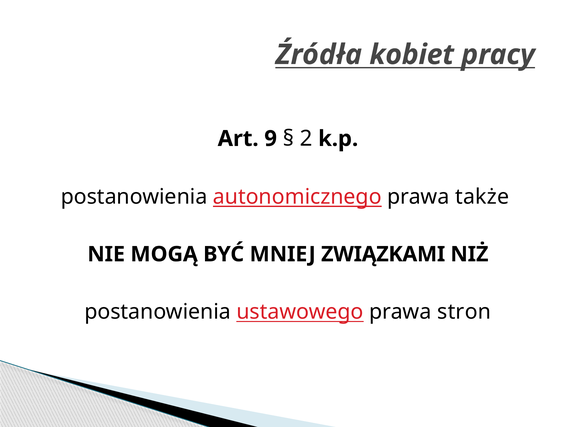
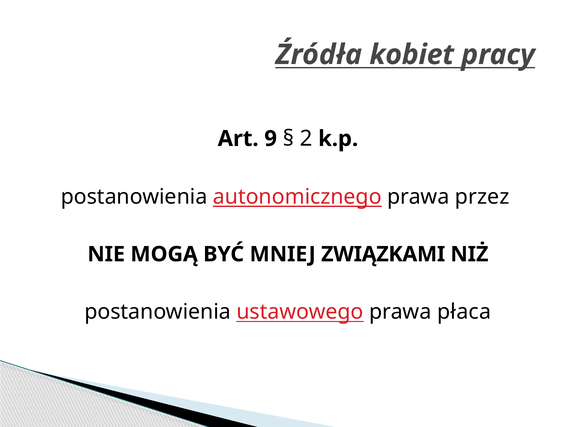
także: także -> przez (482, 197)
stron: stron -> płaca (464, 312)
